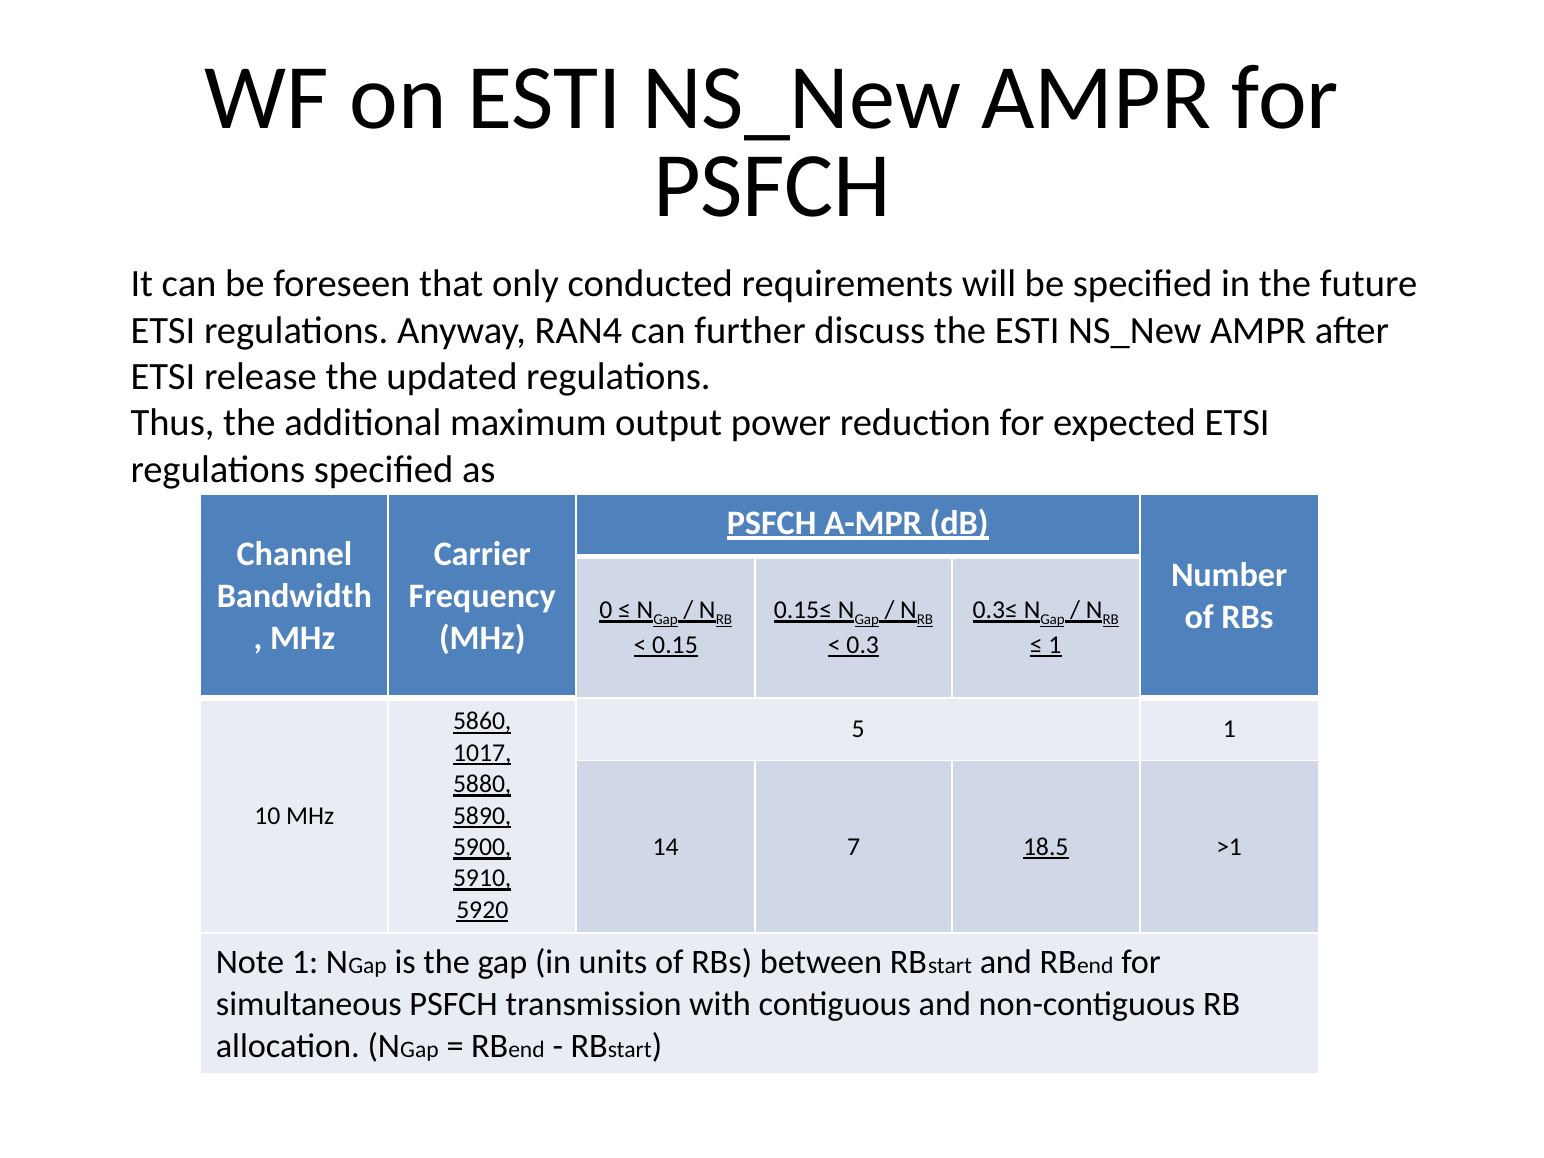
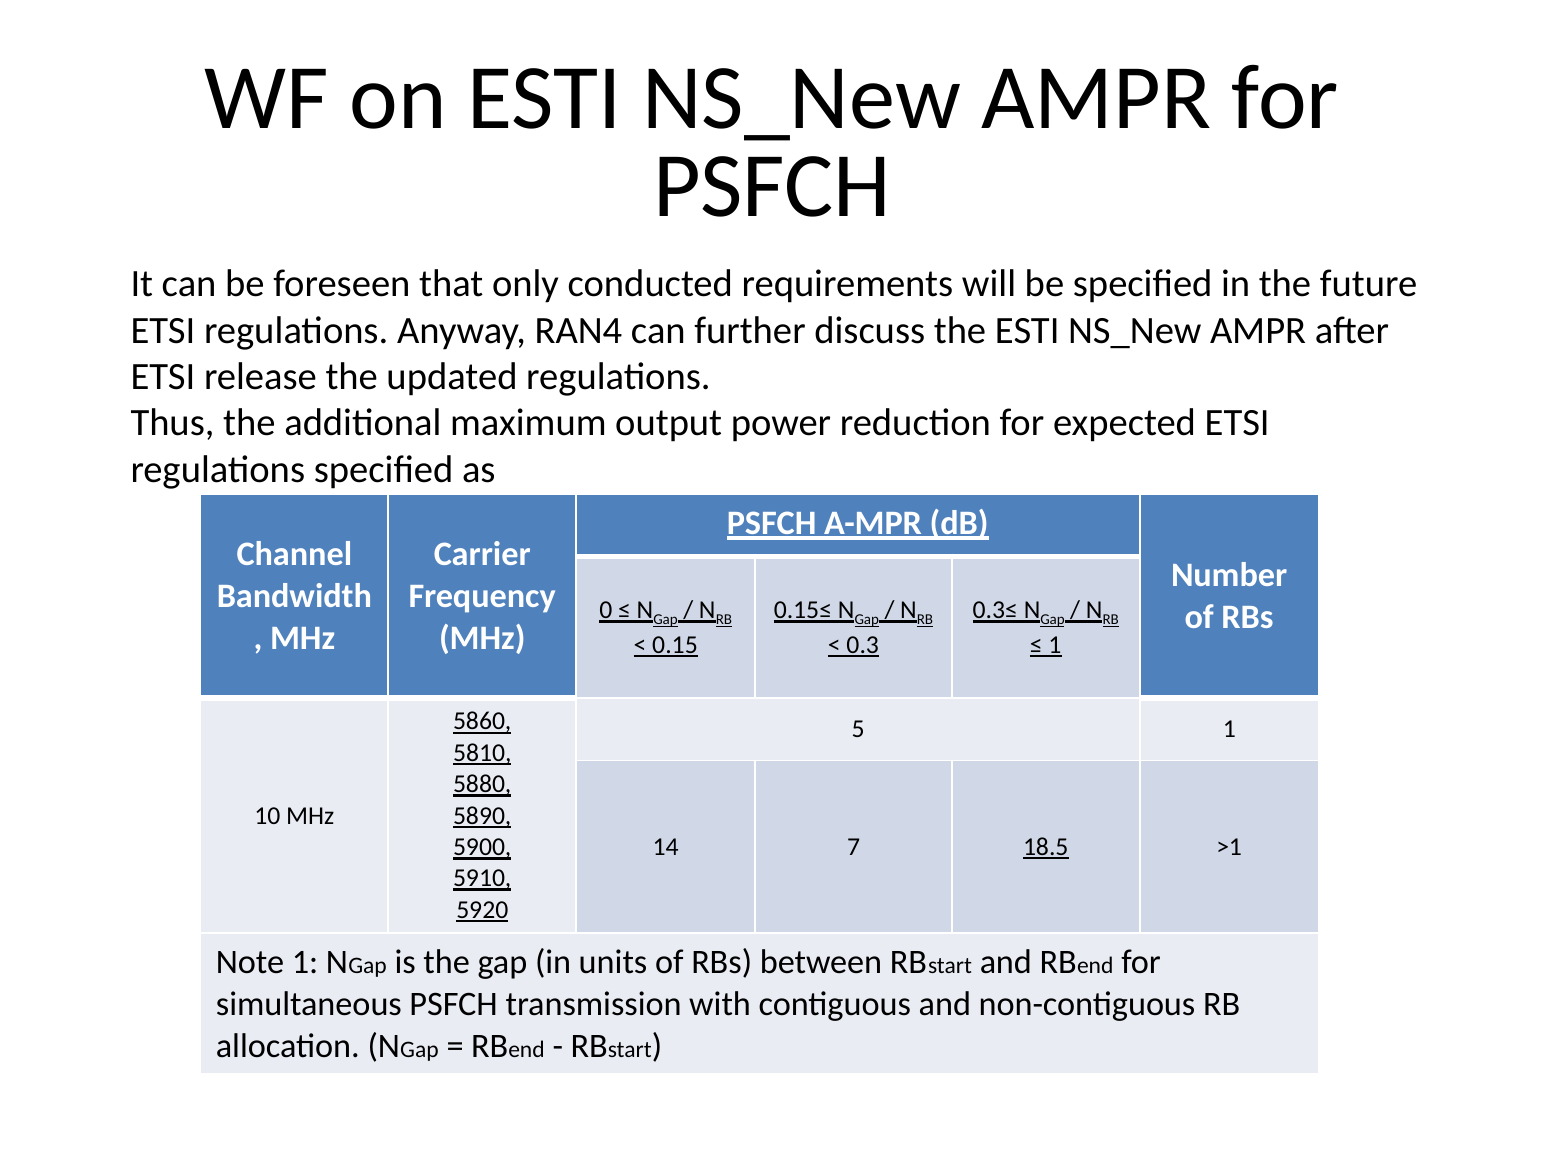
1017: 1017 -> 5810 (482, 753)
